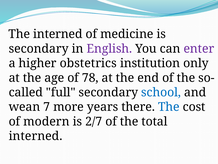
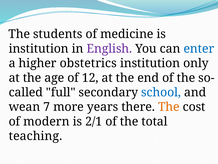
The interned: interned -> students (58, 34)
secondary: secondary -> institution (39, 49)
enter colour: purple -> blue (199, 49)
78: 78 -> 12 (90, 78)
The colour: blue -> orange (169, 107)
2/7: 2/7 -> 2/1 (94, 121)
interned: interned -> teaching (36, 136)
